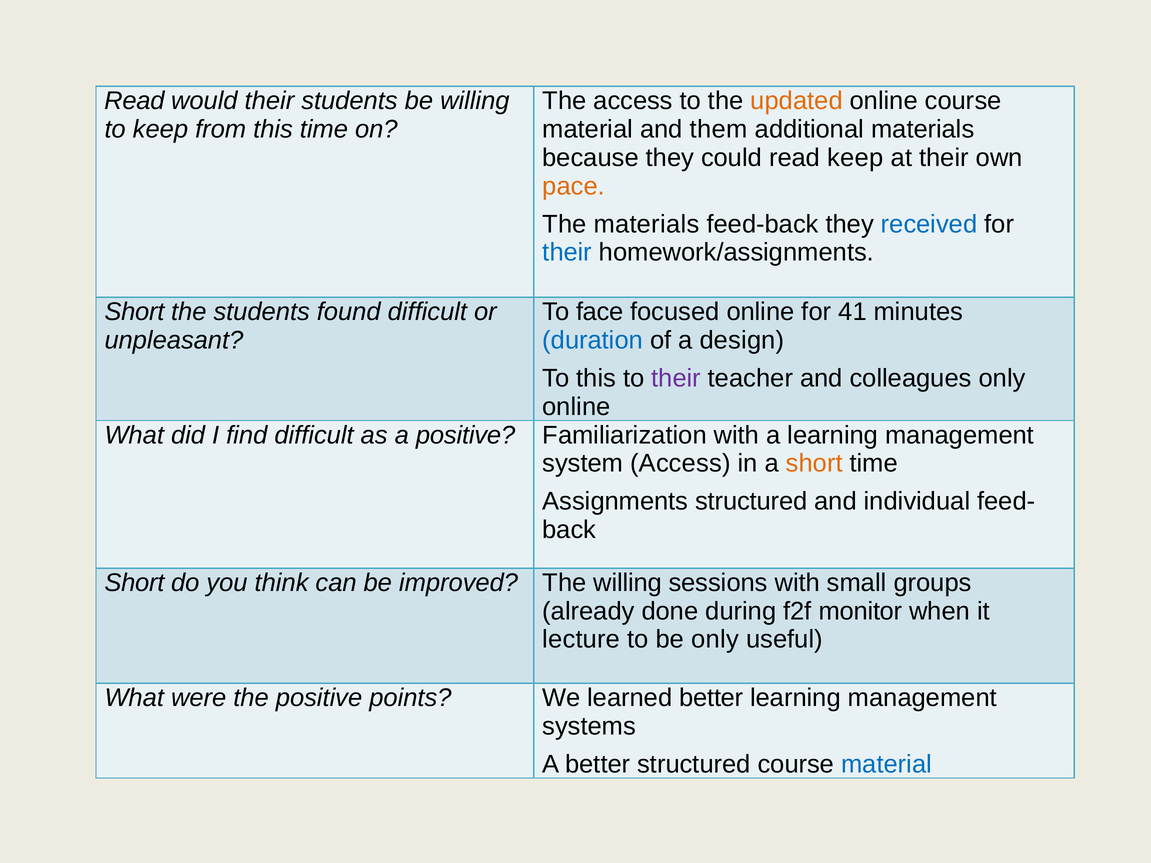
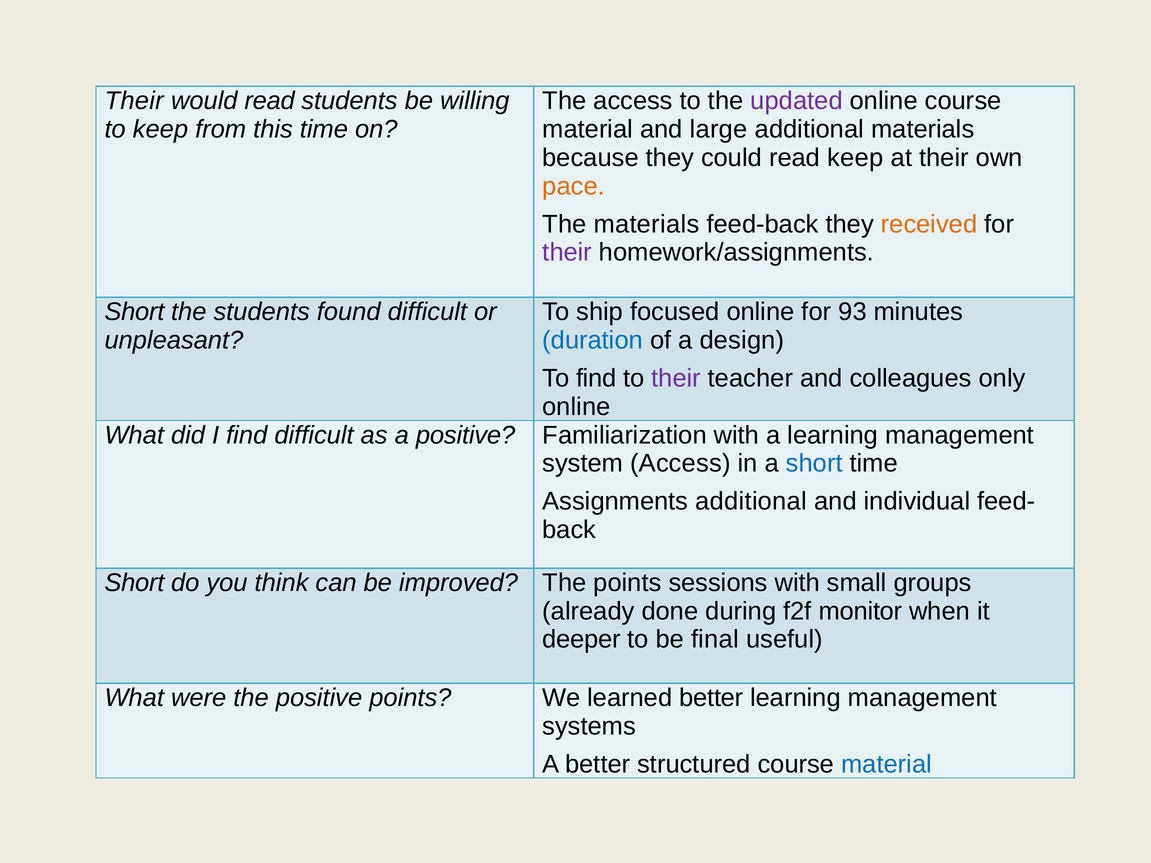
Read: Read -> Their (134, 101)
would their: their -> read (270, 101)
updated colour: orange -> purple (797, 101)
them: them -> large (719, 129)
received colour: blue -> orange (929, 224)
their colour: blue -> purple (567, 253)
face: face -> ship (600, 312)
41: 41 -> 93 (853, 312)
To this: this -> find (596, 378)
short colour: orange -> blue (814, 464)
Assignments structured: structured -> additional (751, 502)
The willing: willing -> points (627, 583)
lecture: lecture -> deeper (581, 640)
be only: only -> final (715, 640)
